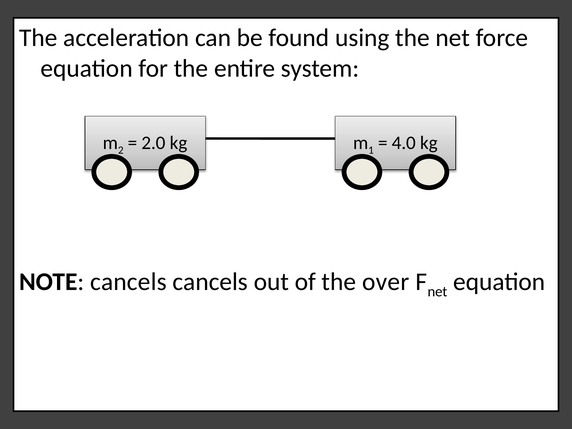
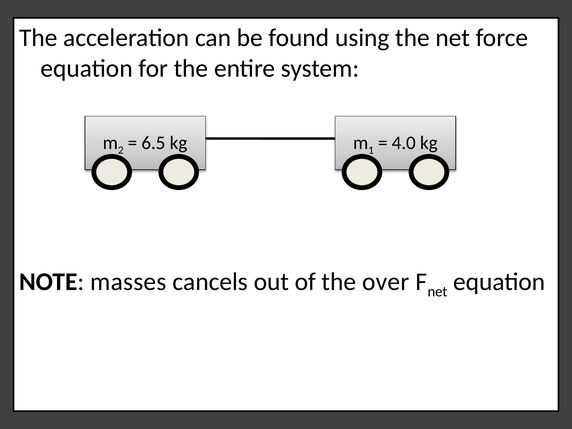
2.0: 2.0 -> 6.5 (154, 143)
NOTE cancels: cancels -> masses (128, 282)
